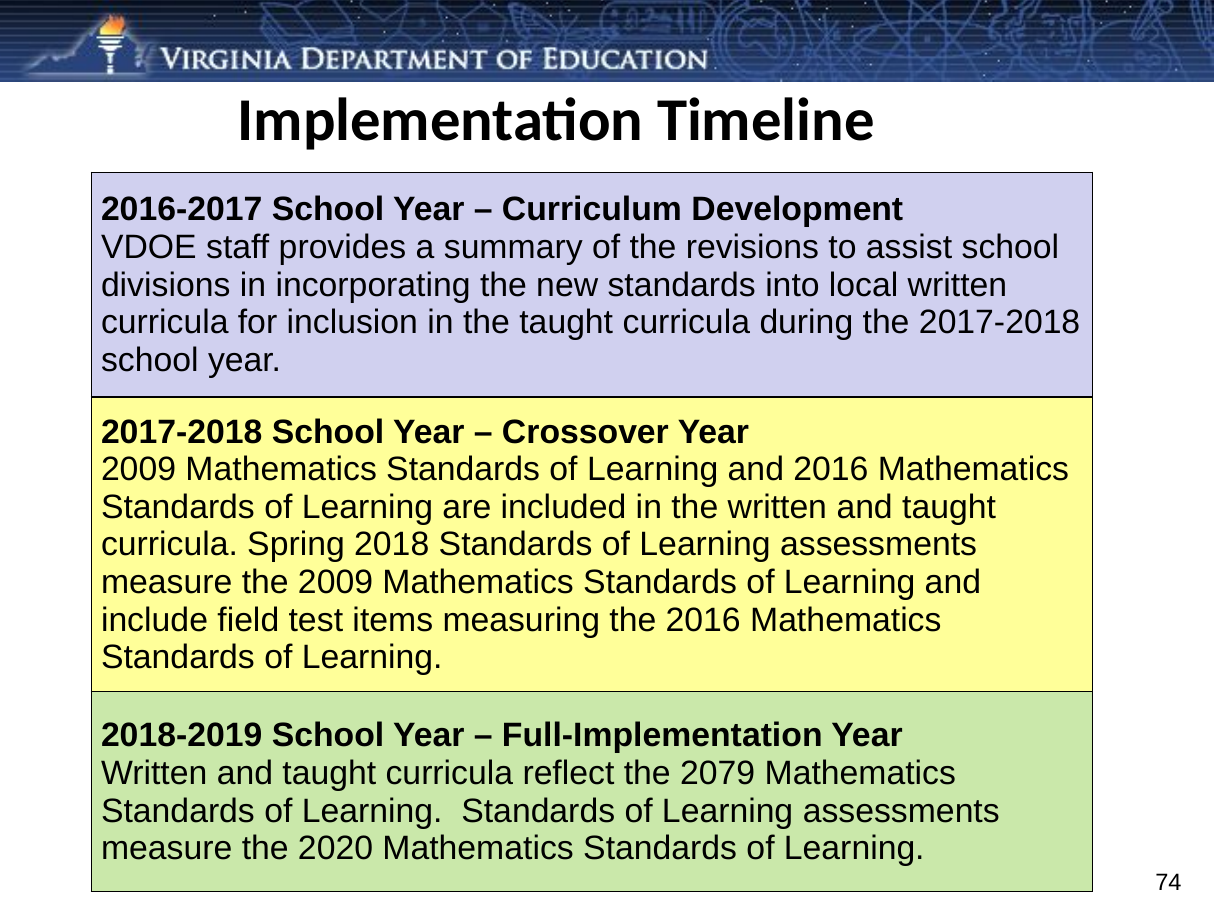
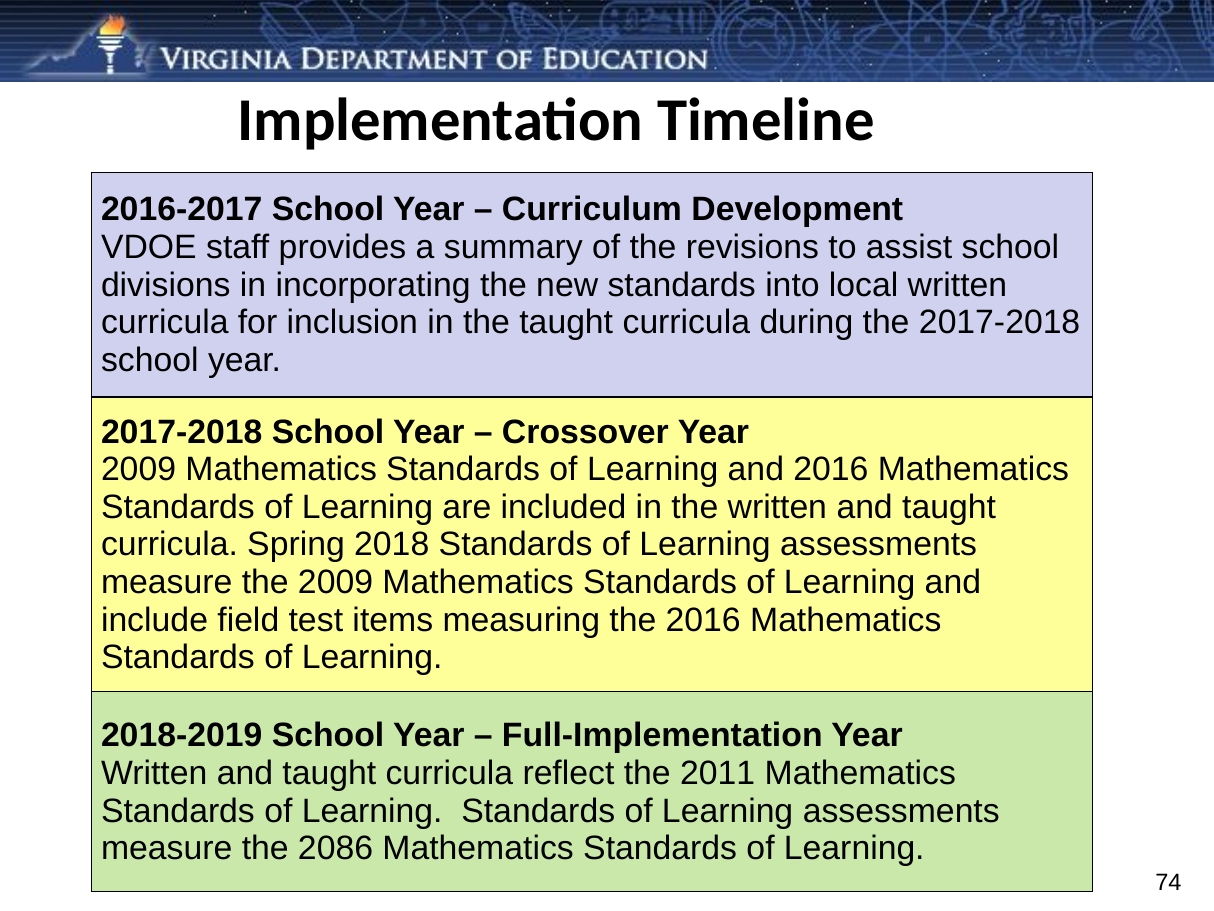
2079: 2079 -> 2011 (718, 773)
2020: 2020 -> 2086 (336, 848)
